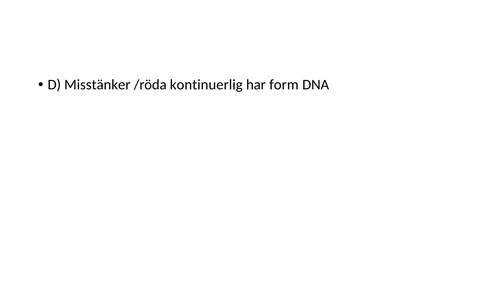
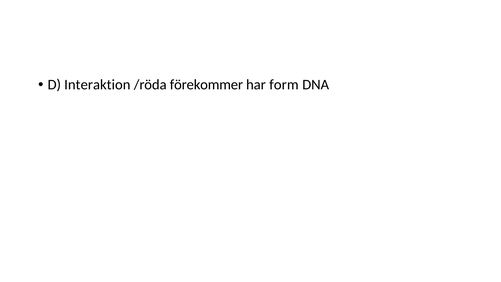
Misstänker: Misstänker -> Interaktion (97, 85)
kontinuerlig: kontinuerlig -> förekommer (206, 85)
